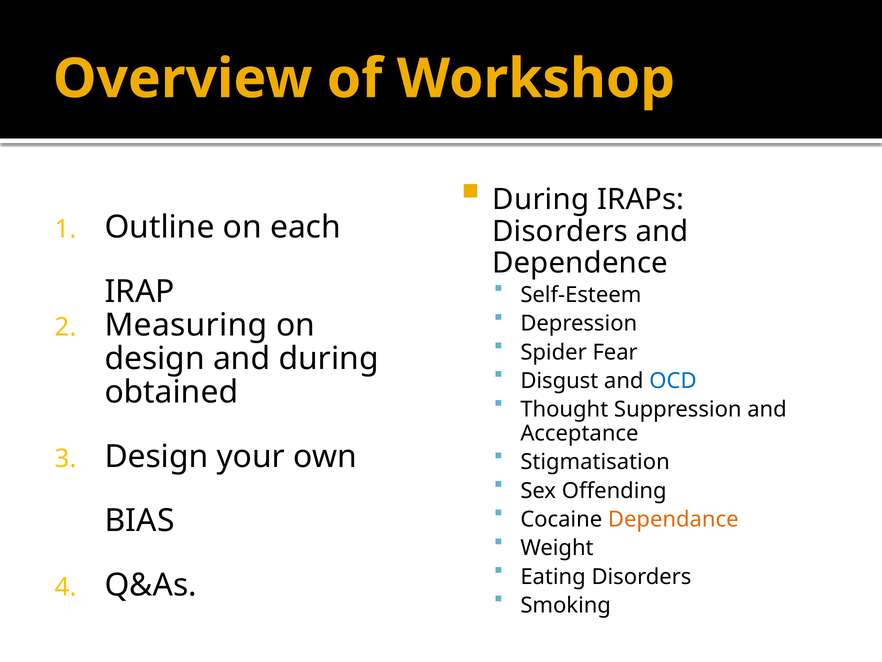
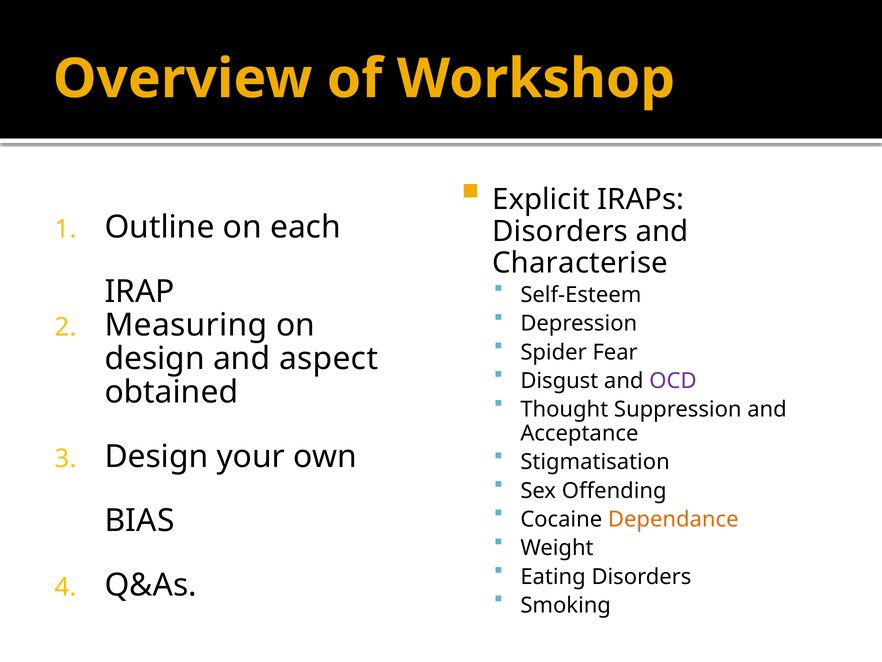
During: During -> Explicit (541, 200)
Dependence: Dependence -> Characterise (580, 263)
and during: during -> aspect (329, 359)
OCD colour: blue -> purple (673, 381)
